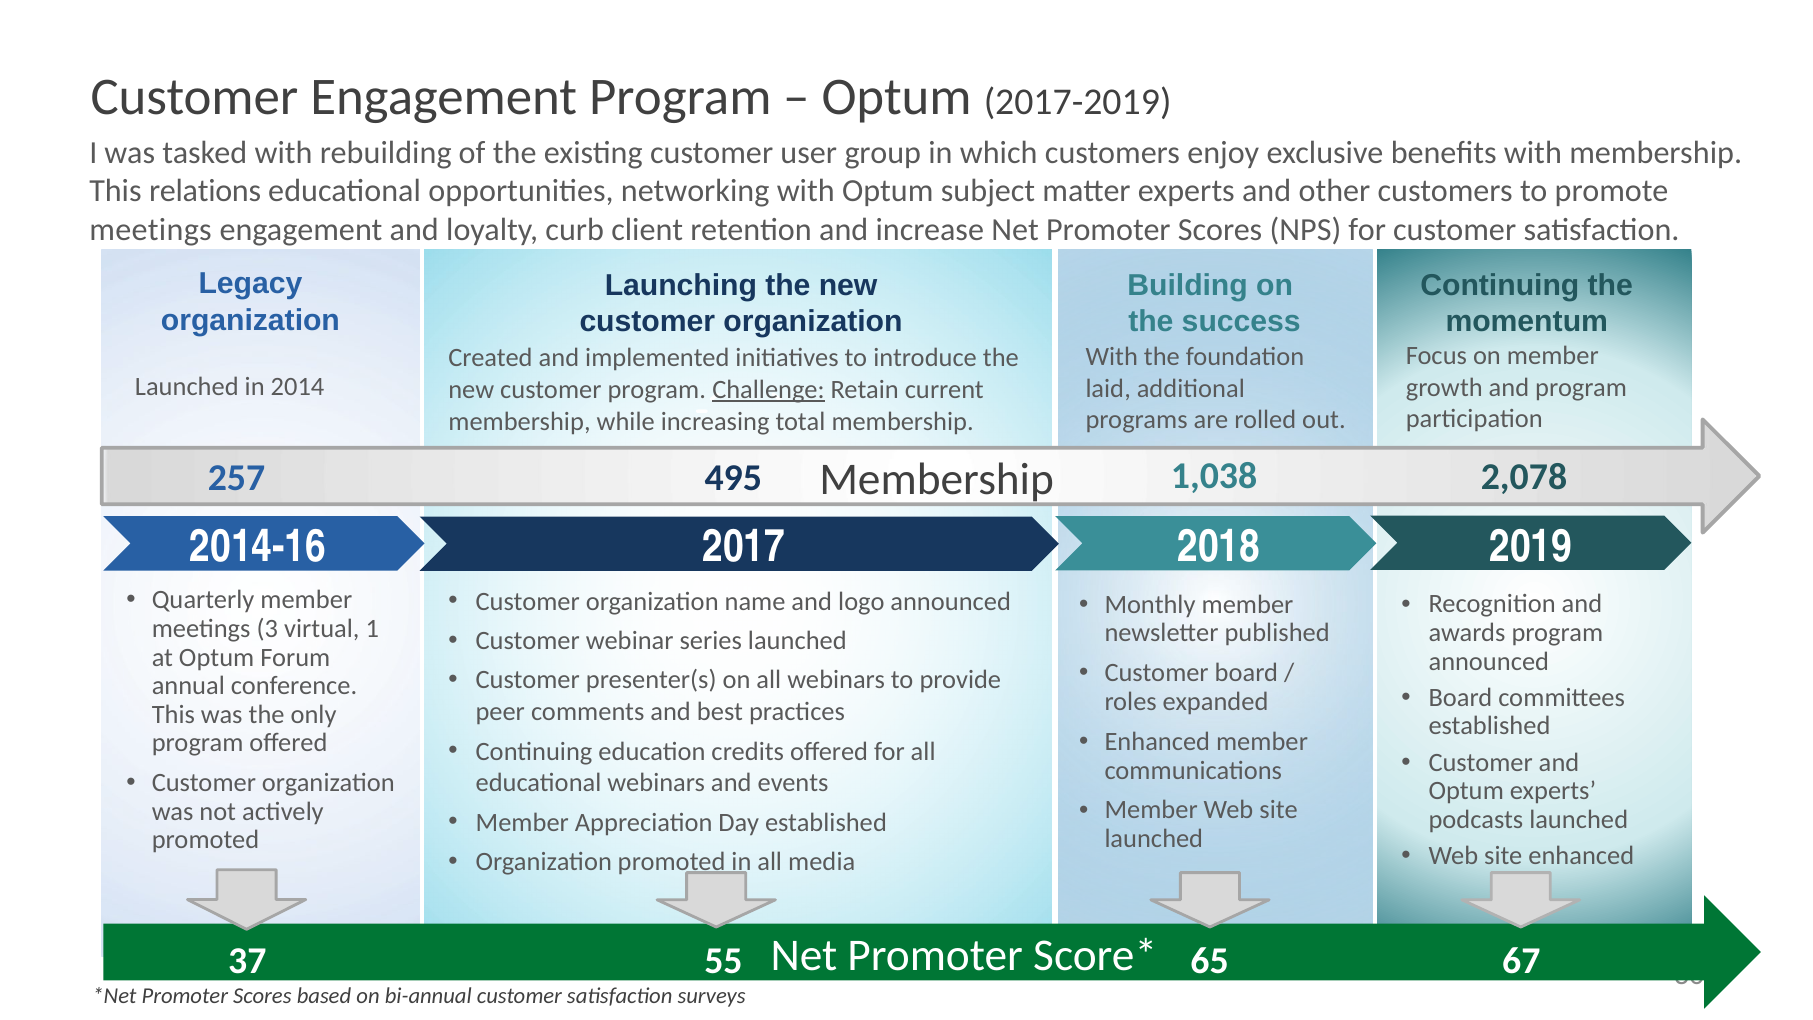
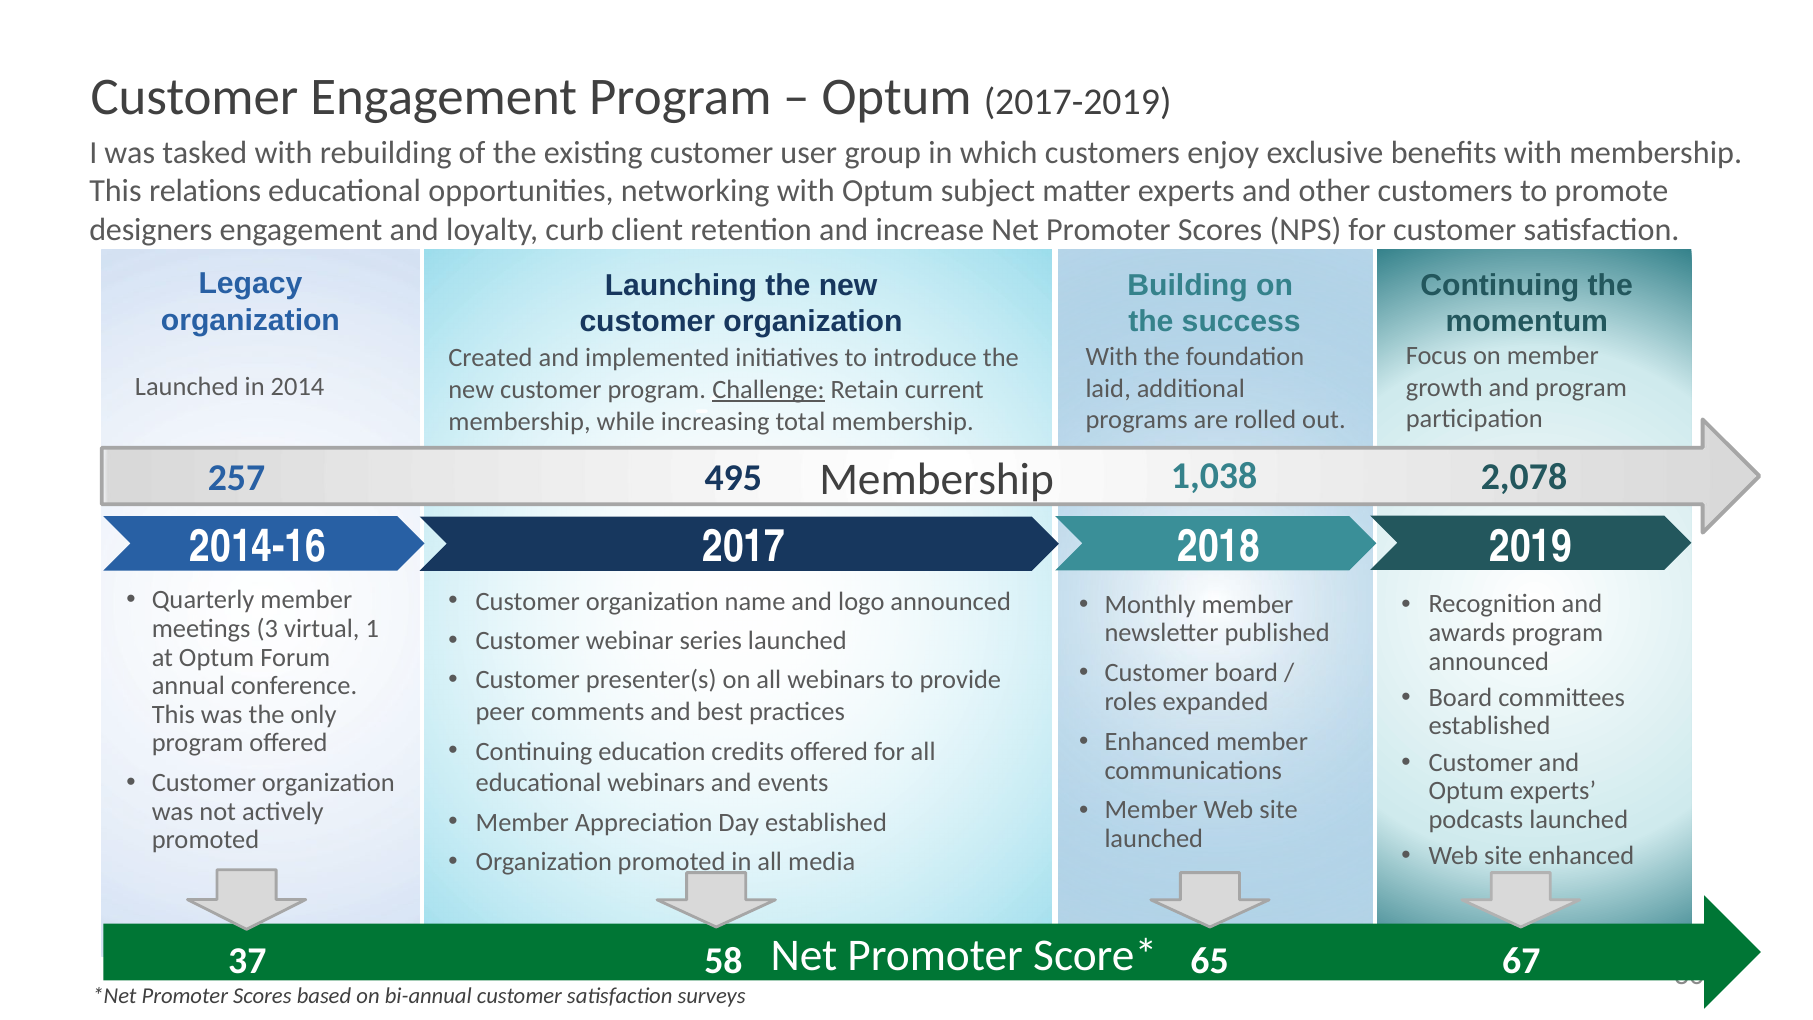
meetings: meetings -> designers (151, 230)
55: 55 -> 58 (723, 961)
